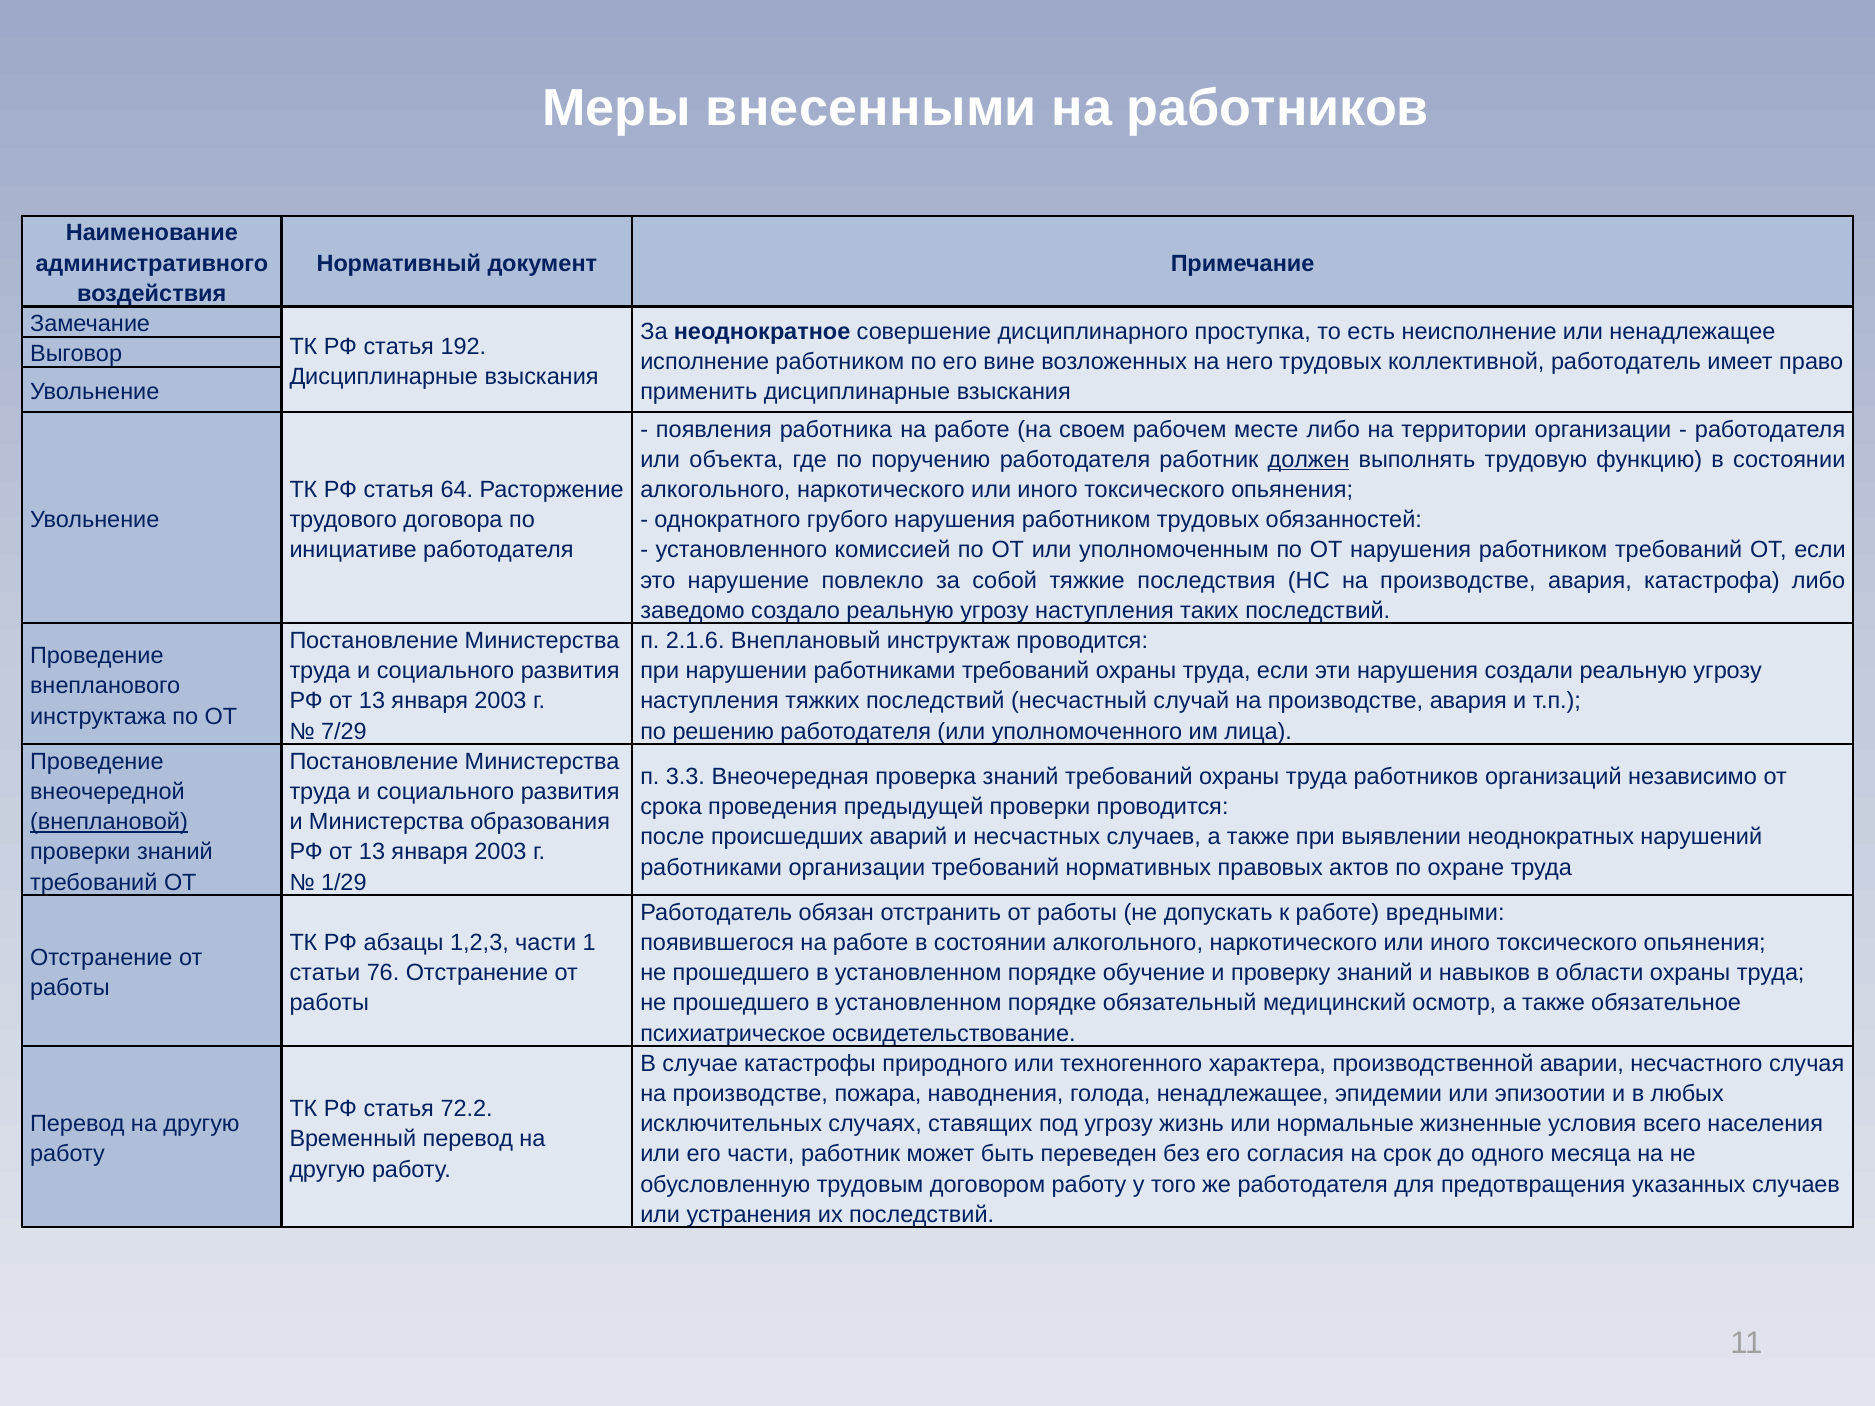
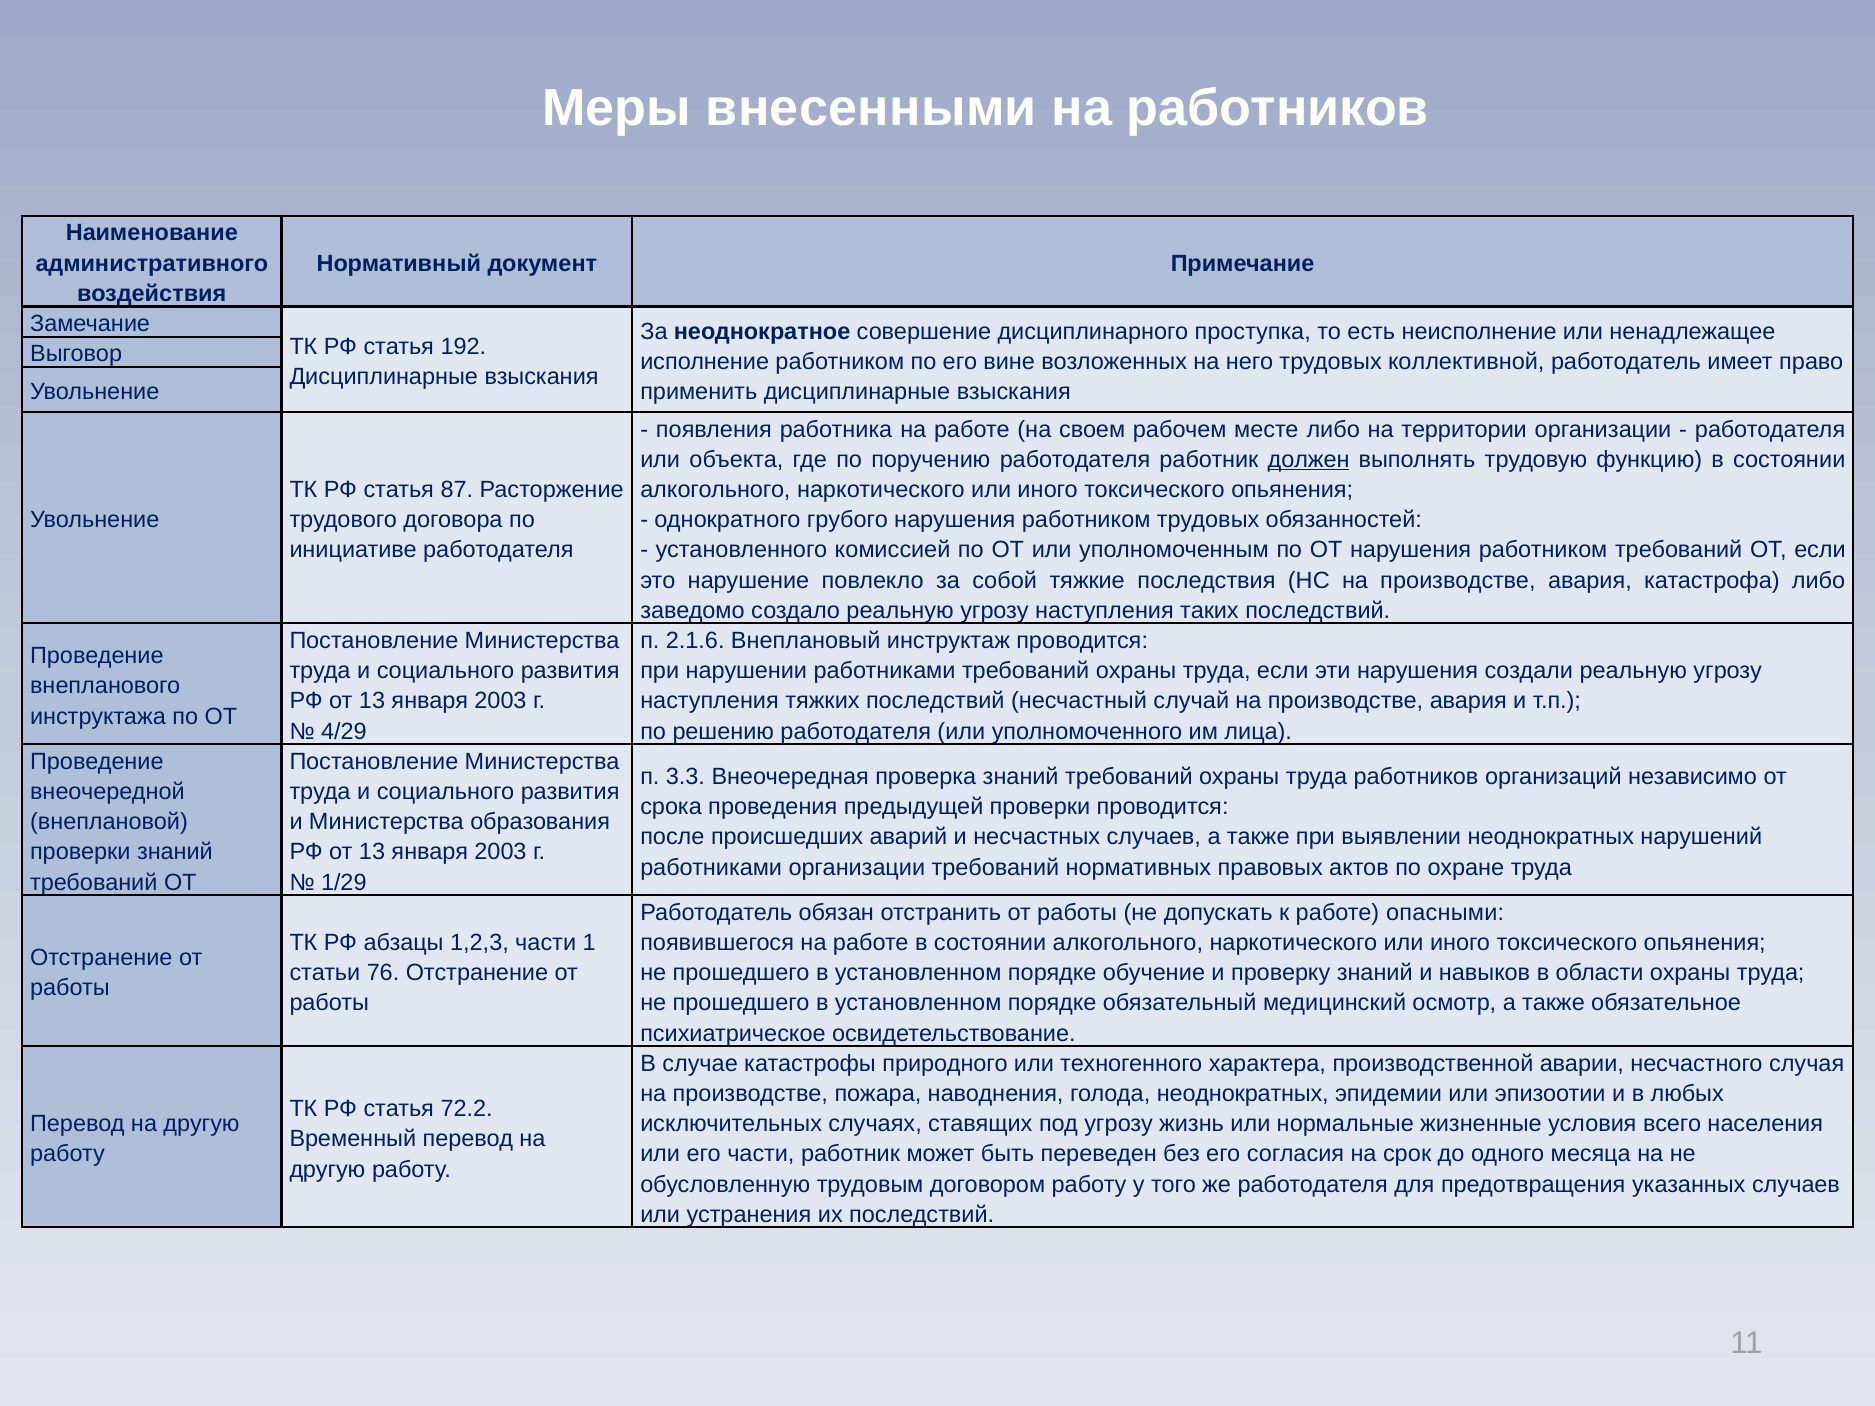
64: 64 -> 87 (457, 490)
7/29: 7/29 -> 4/29 (344, 731)
внеплановой underline: present -> none (109, 822)
вредными: вредными -> опасными (1445, 913)
голода ненадлежащее: ненадлежащее -> неоднократных (1243, 1094)
